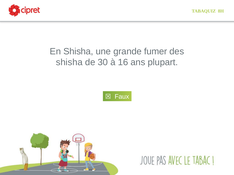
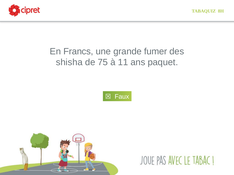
En Shisha: Shisha -> Francs (78, 52)
30: 30 -> 75 (103, 63)
16: 16 -> 11 (123, 63)
plupart: plupart -> paquet (163, 63)
